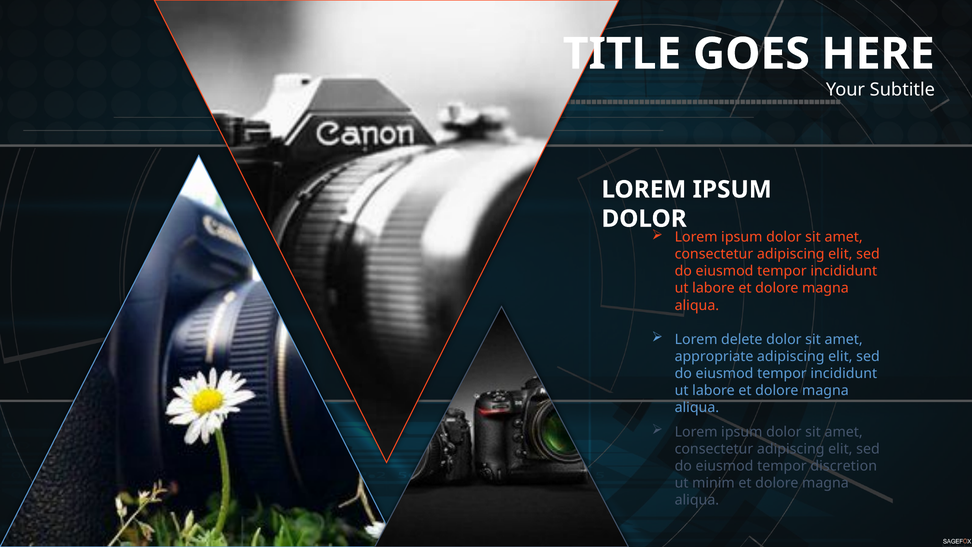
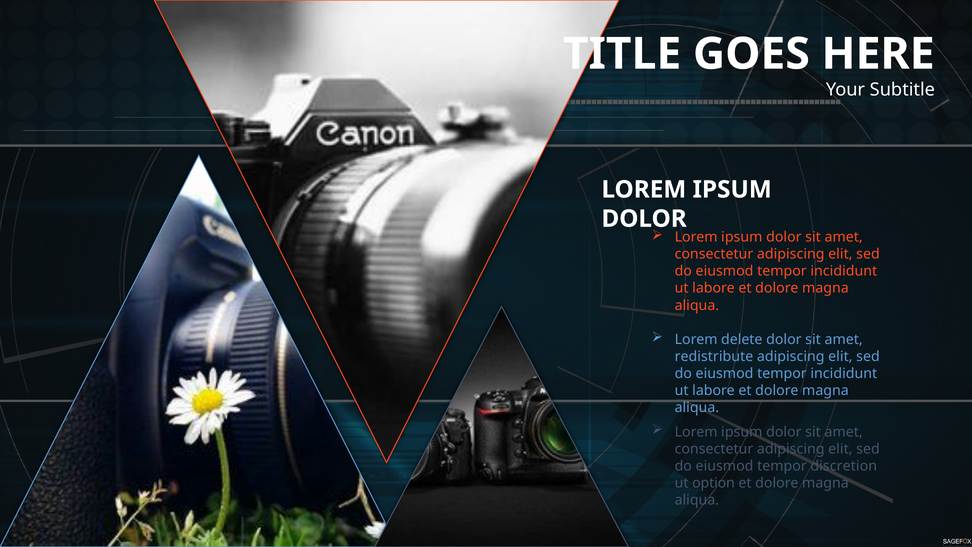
appropriate: appropriate -> redistribute (714, 356)
minim: minim -> option (714, 483)
